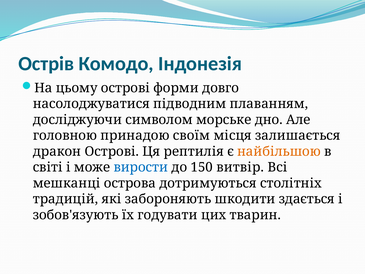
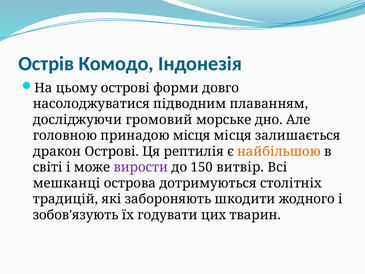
символом: символом -> громовий (159, 120)
принадою своїм: своїм -> місця (192, 135)
вирости colour: blue -> purple (141, 167)
здається: здається -> жодного (307, 199)
